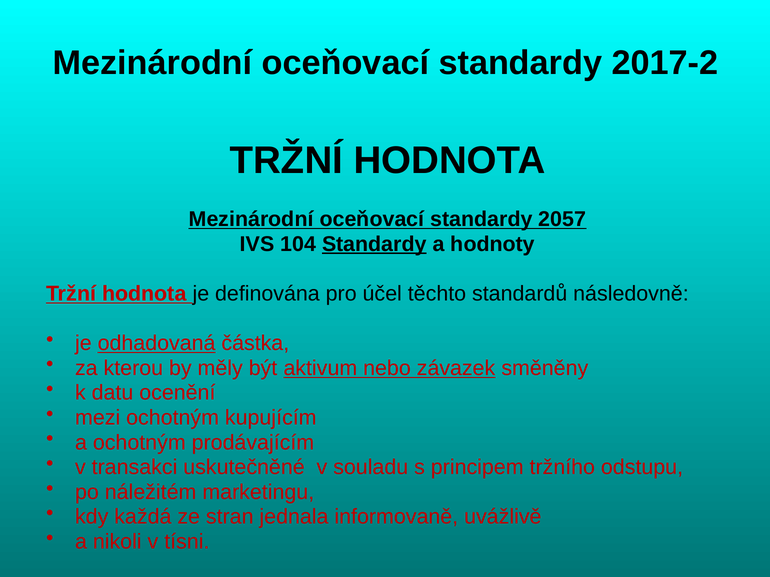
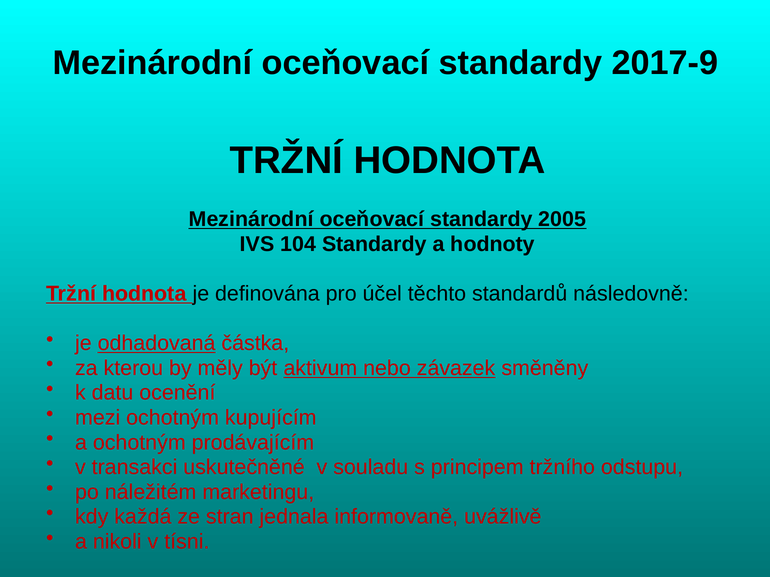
2017-2: 2017-2 -> 2017-9 (665, 63)
2057: 2057 -> 2005 (562, 219)
Standardy underline: present -> none (374, 244)
